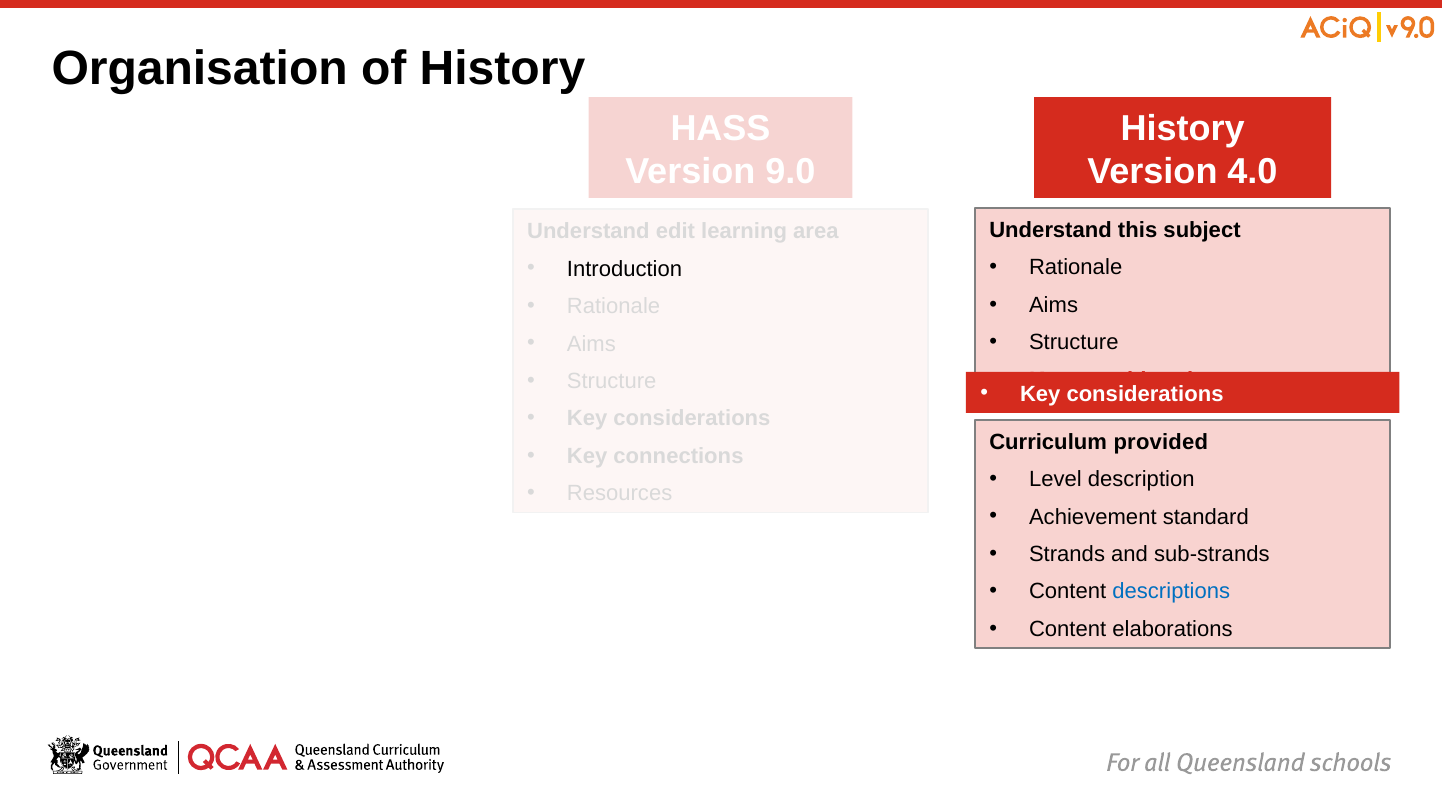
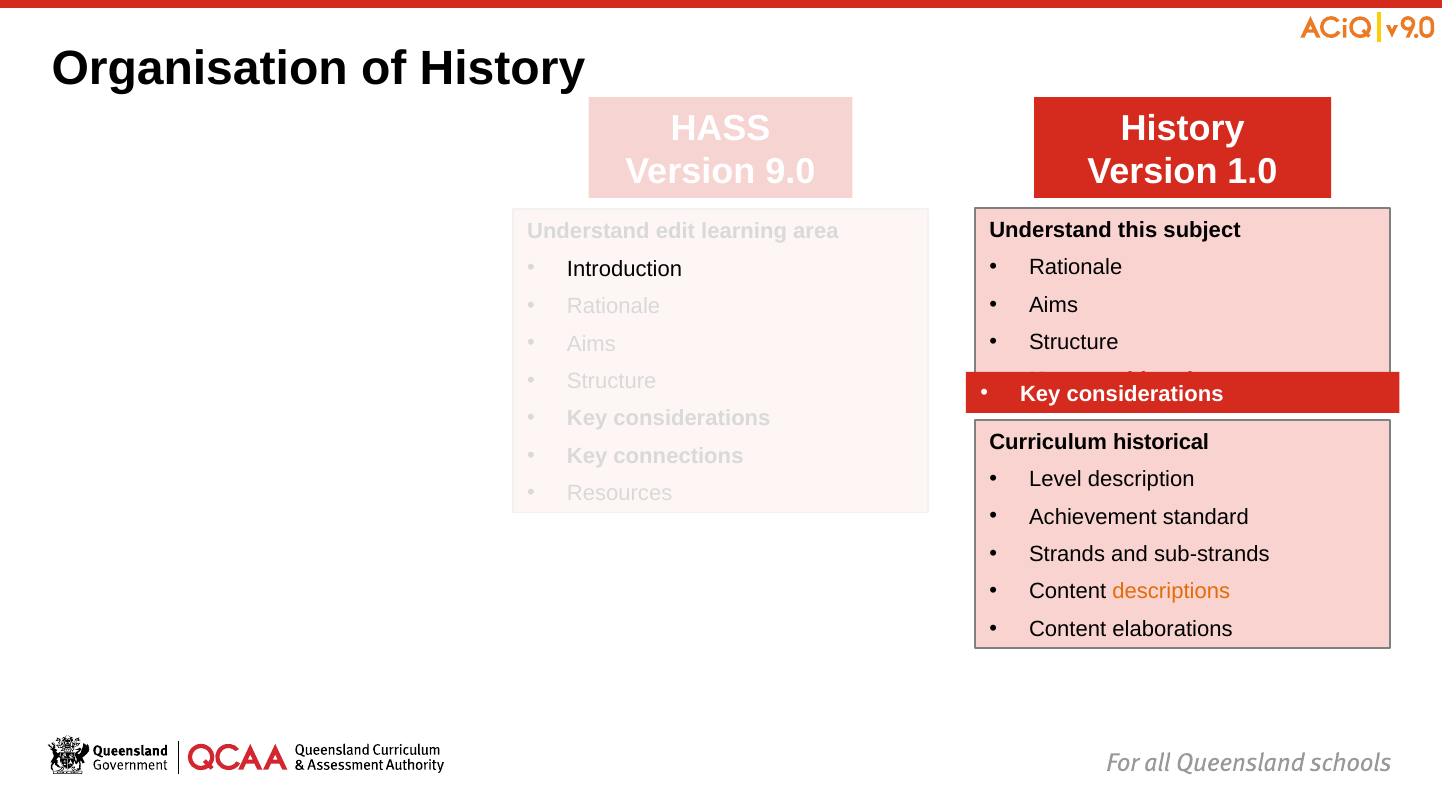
4.0: 4.0 -> 1.0 (1252, 172)
provided: provided -> historical (1161, 442)
descriptions colour: blue -> orange (1171, 592)
